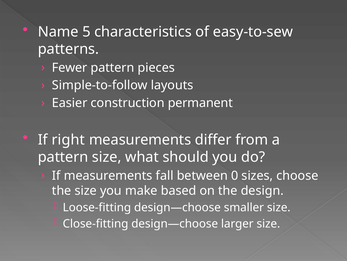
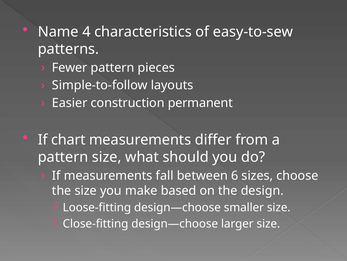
5: 5 -> 4 (86, 32)
right: right -> chart (68, 139)
0: 0 -> 6 (235, 175)
